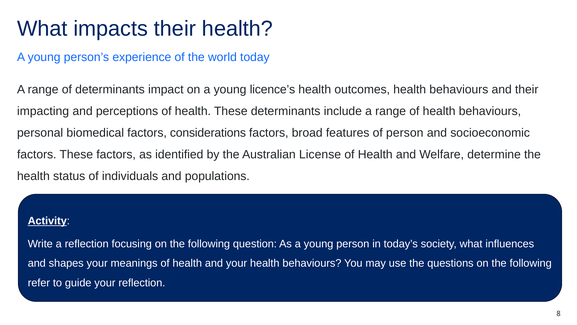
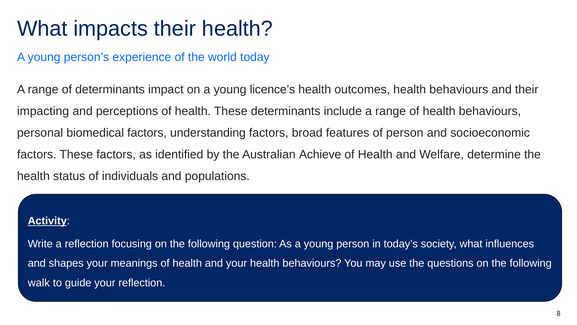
considerations: considerations -> understanding (208, 133)
License: License -> Achieve (320, 154)
refer: refer -> walk (39, 283)
